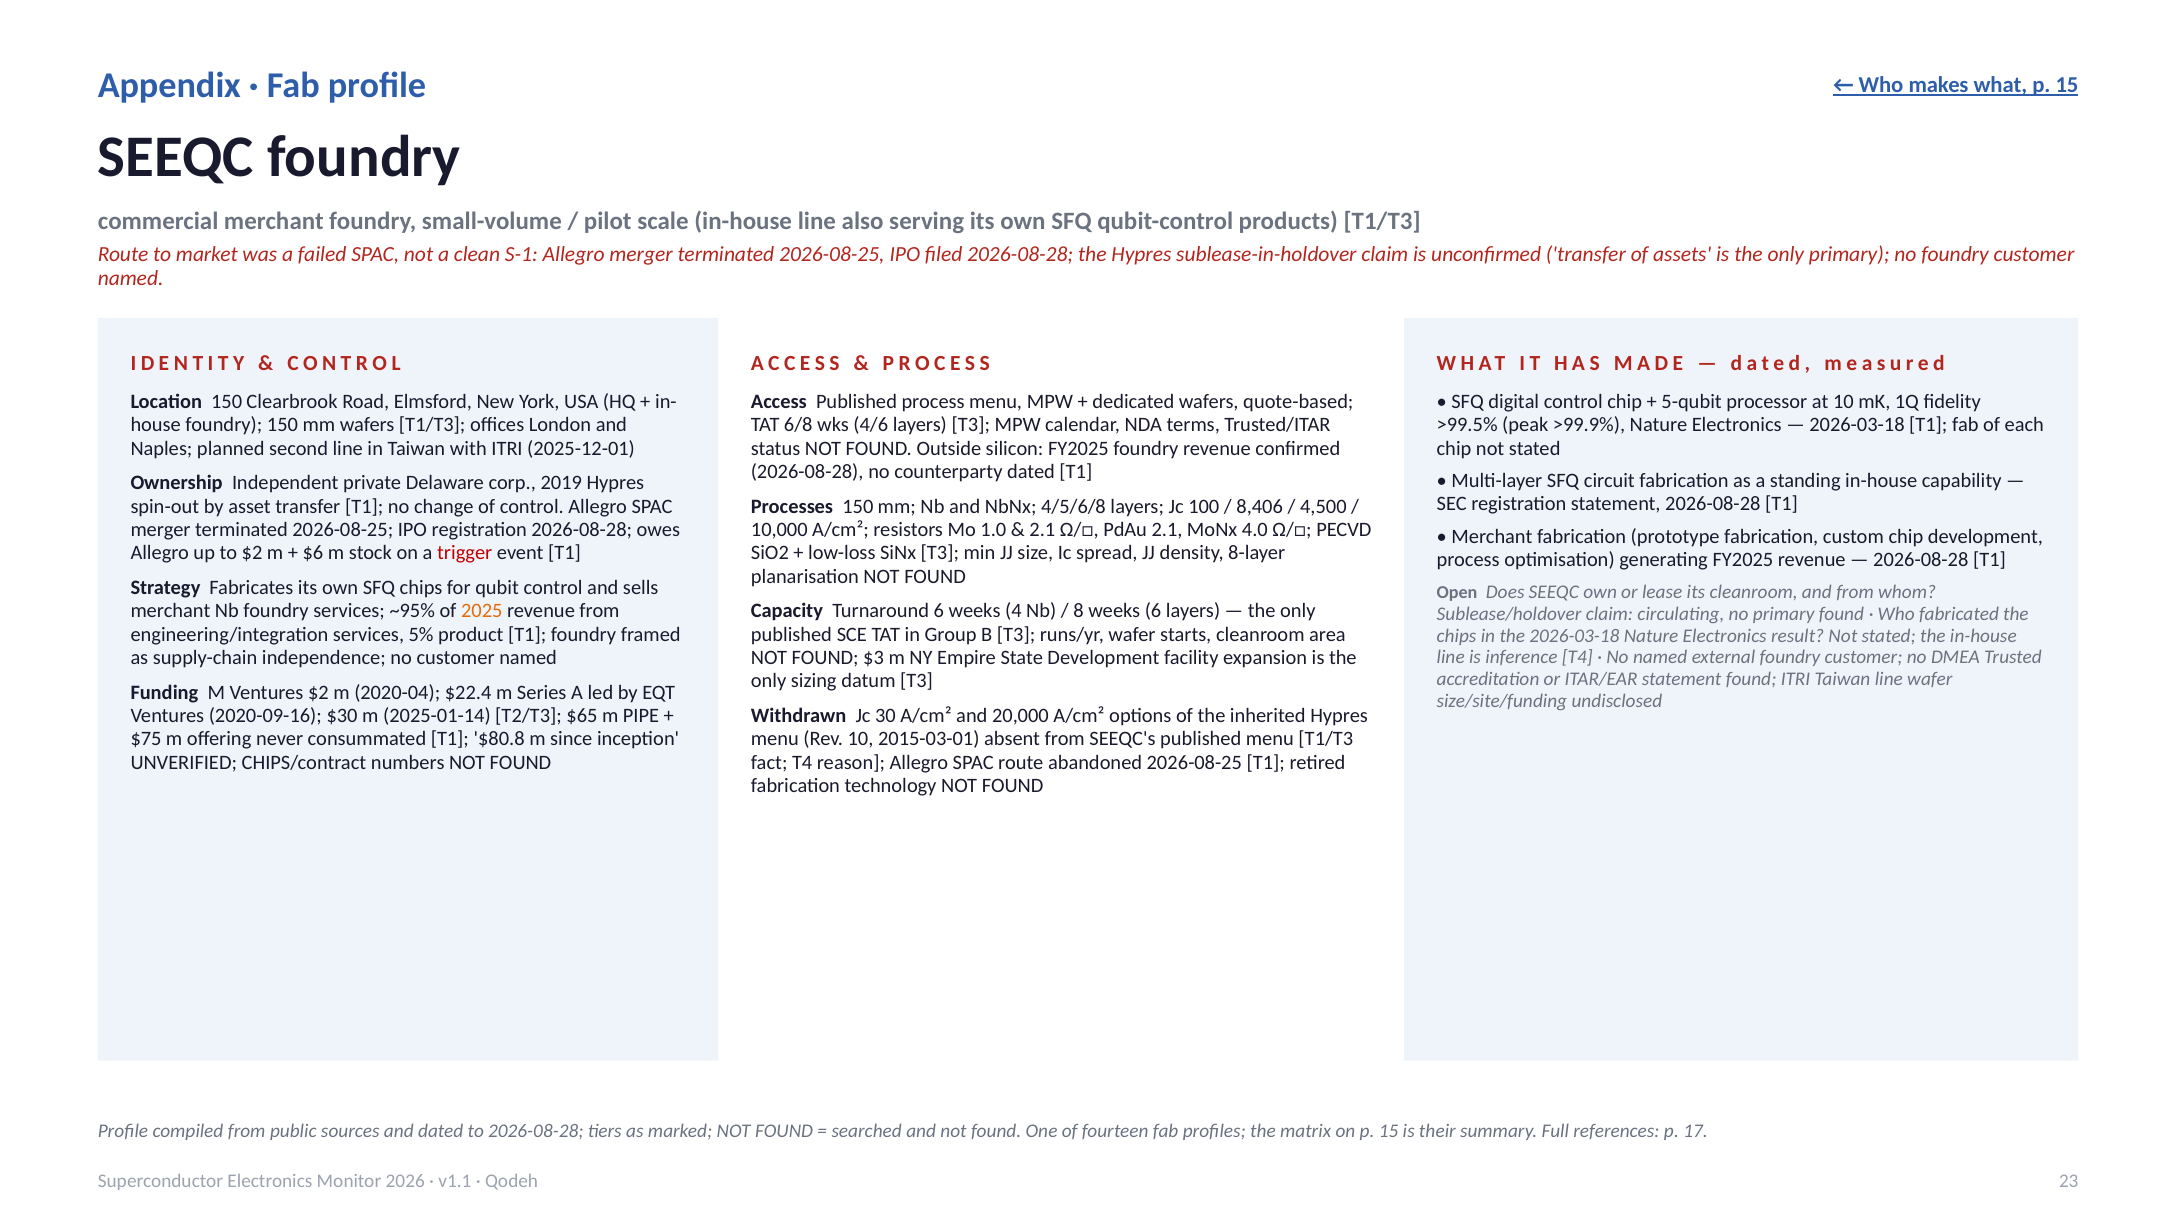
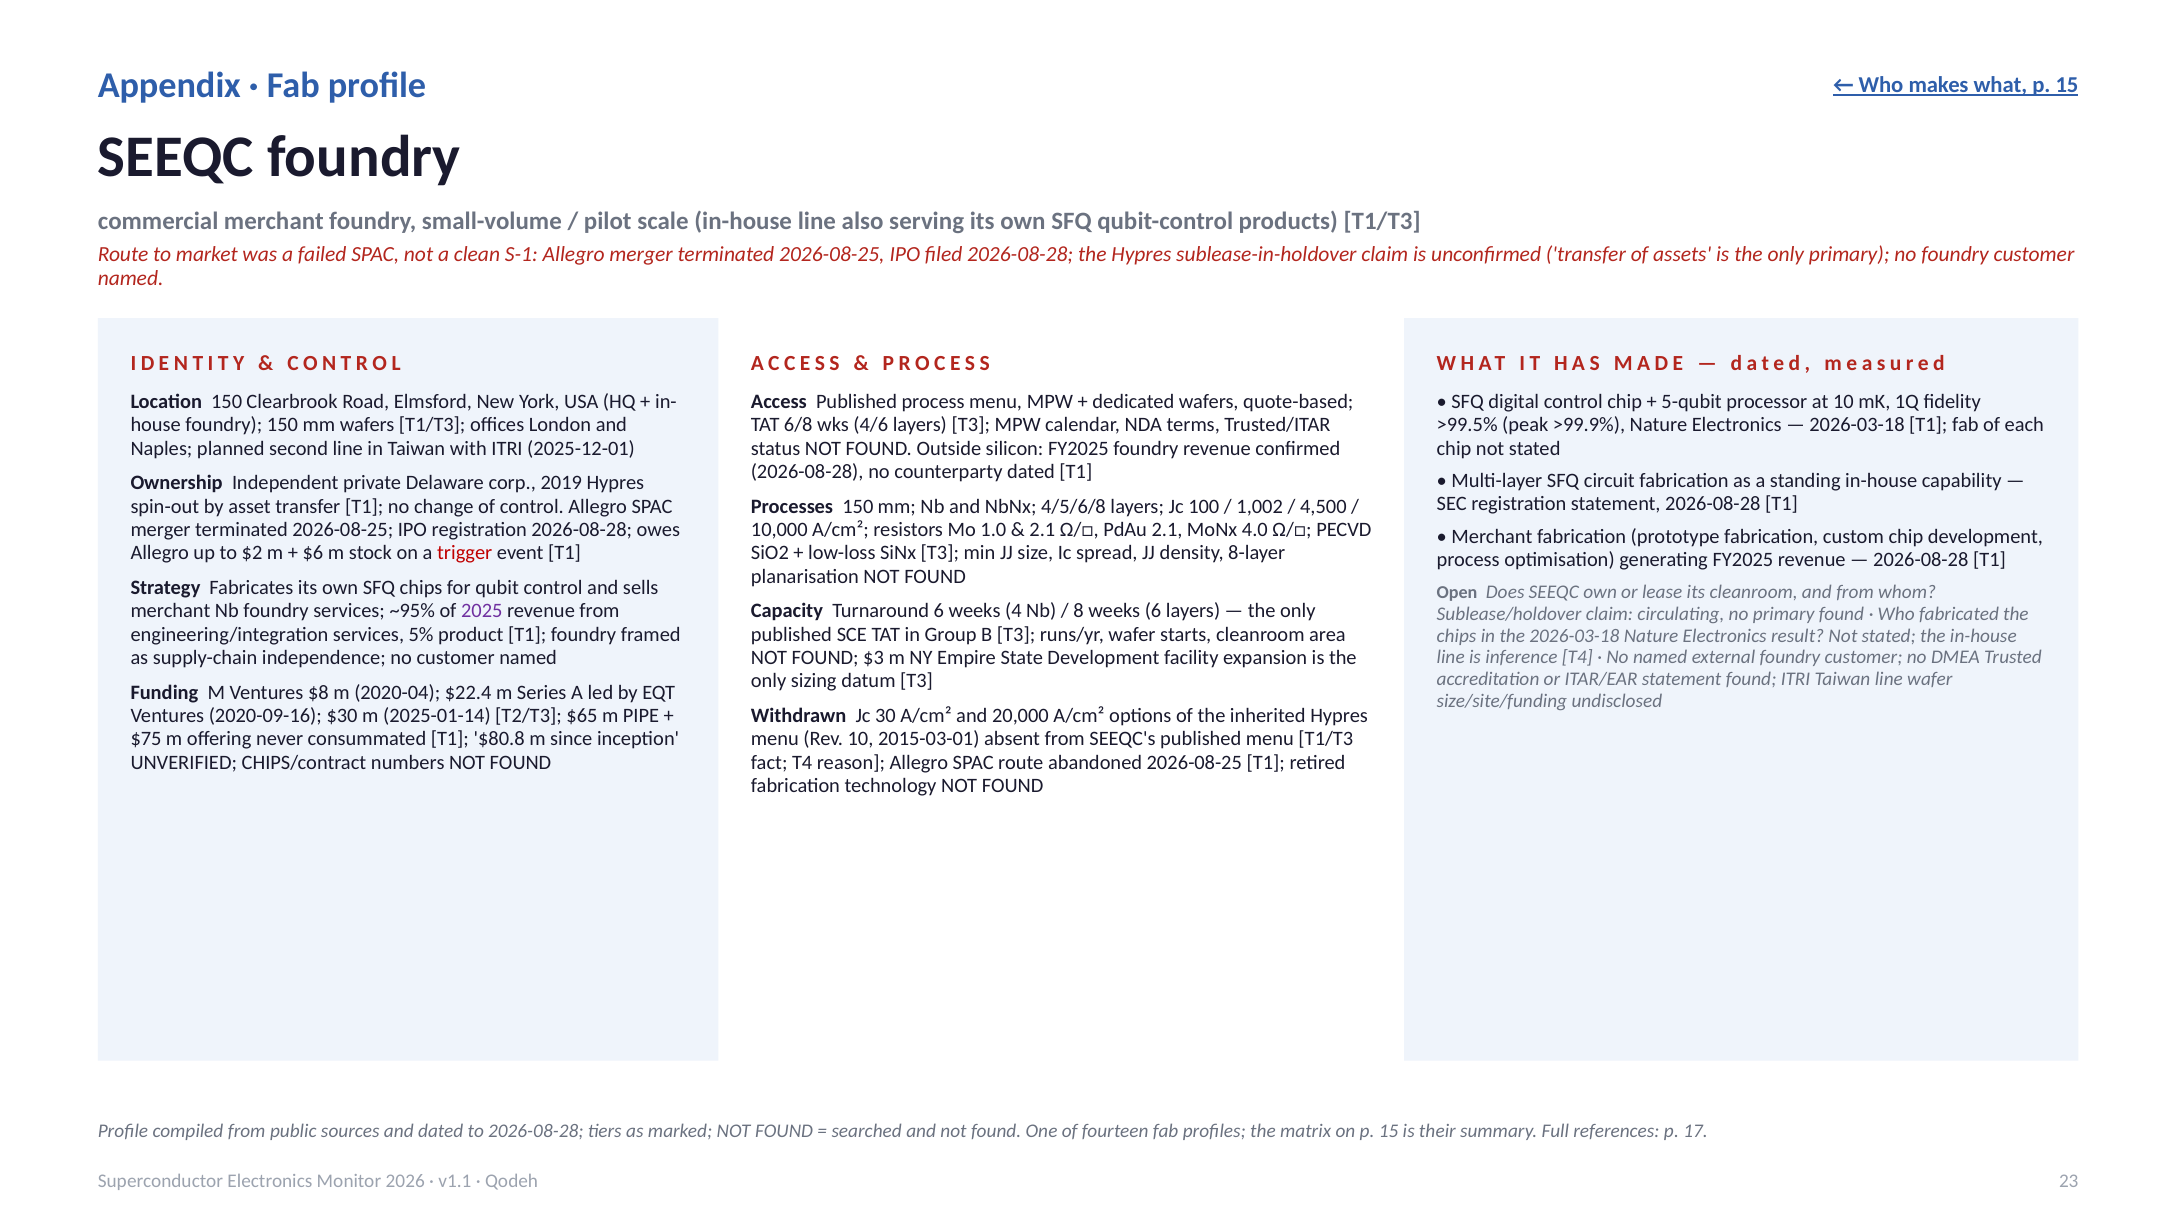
8,406: 8,406 -> 1,002 (1260, 507)
2025 colour: orange -> purple (482, 611)
Ventures $2: $2 -> $8 (318, 693)
